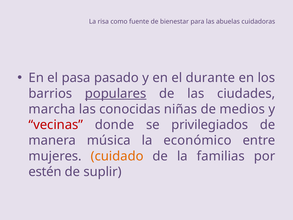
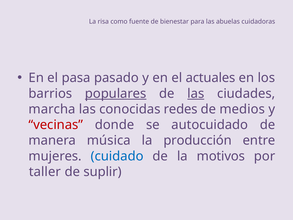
durante: durante -> actuales (211, 78)
las underline: none -> present (196, 93)
niñas: niñas -> redes (181, 109)
privilegiados: privilegiados -> autocuidado (210, 125)
económico: económico -> producción (198, 140)
cuidado colour: orange -> blue (117, 156)
familias: familias -> motivos (221, 156)
estén: estén -> taller (45, 172)
